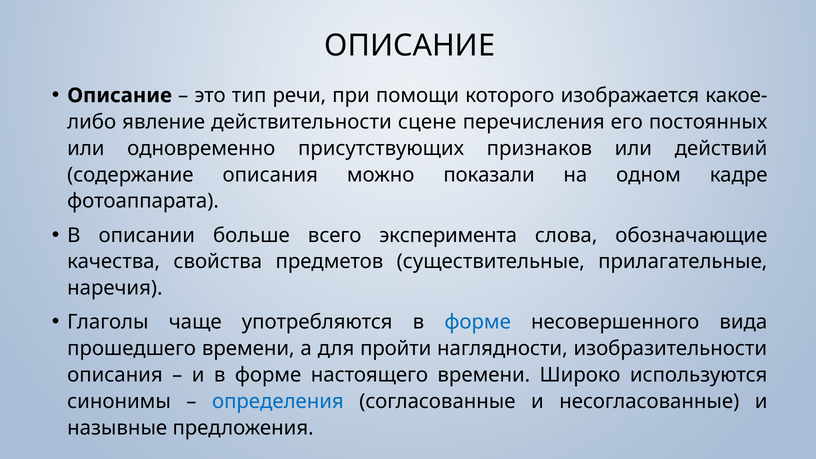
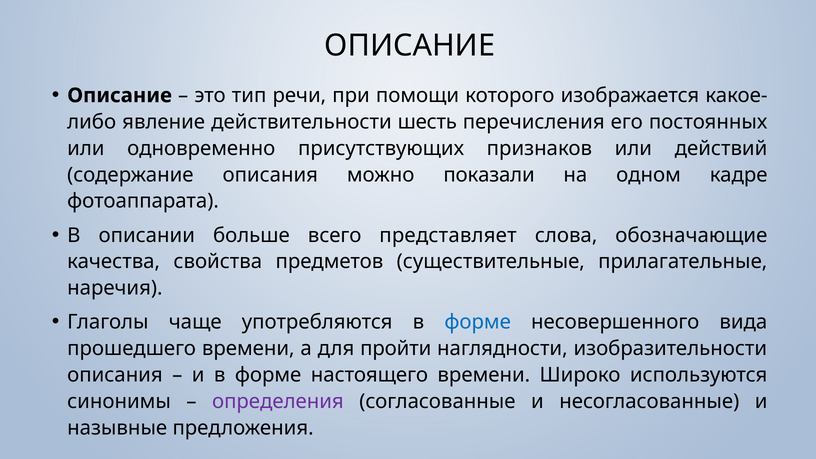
сцене: сцене -> шесть (427, 122)
эксперимента: эксперимента -> представляет (448, 235)
определения colour: blue -> purple (278, 401)
